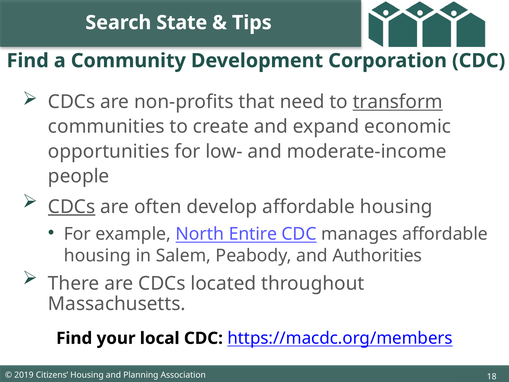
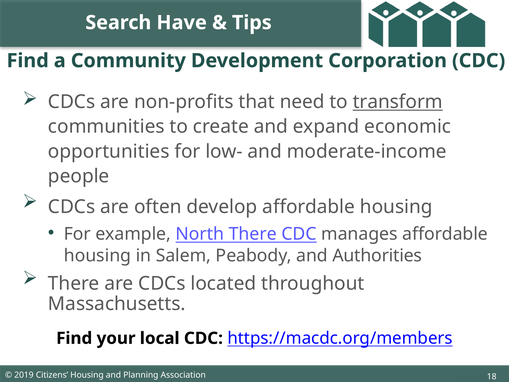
State: State -> Have (182, 23)
CDCs underline: present -> none (72, 207)
North Entire: Entire -> There (253, 234)
